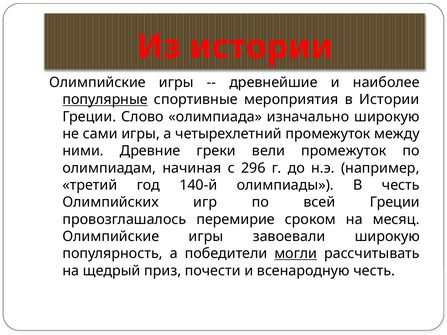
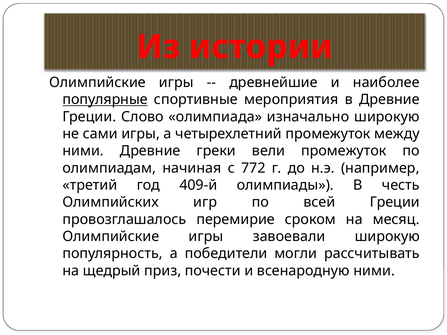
в Истории: Истории -> Древние (389, 100)
296: 296 -> 772 (253, 168)
140-й: 140-й -> 409-й (198, 185)
могли underline: present -> none (296, 254)
всенародную честь: честь -> ними (374, 271)
